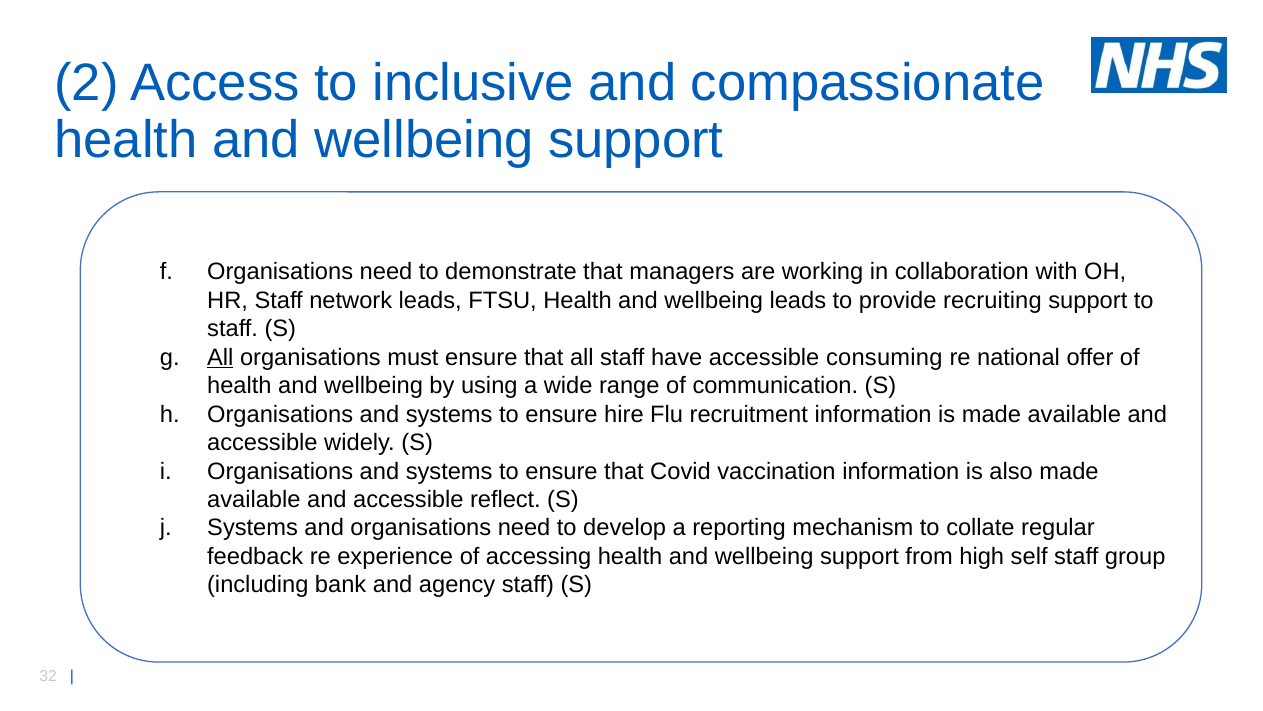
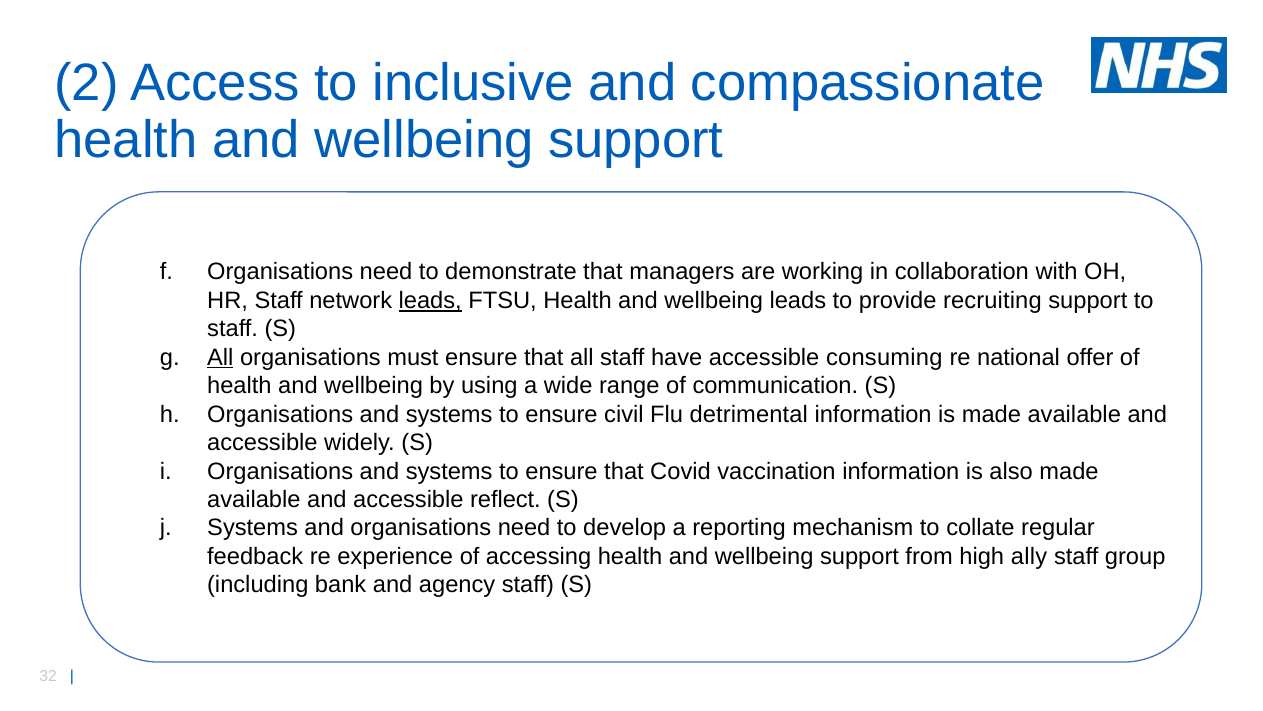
leads underline: none -> present (430, 300)
hire: hire -> civil (624, 414)
recruitment: recruitment -> detrimental (749, 414)
self: self -> ally (1029, 556)
